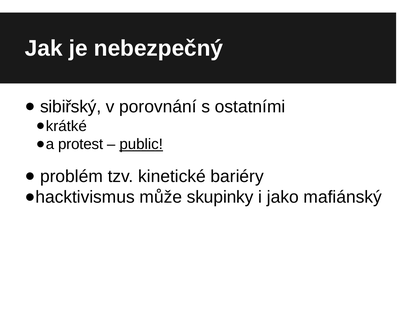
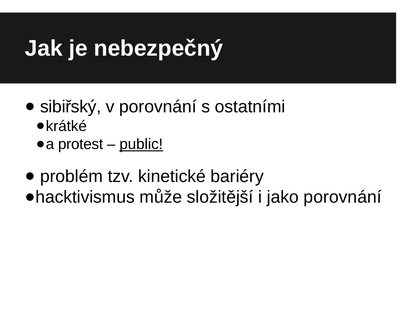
skupinky: skupinky -> složitější (220, 197)
jako mafiánský: mafiánský -> porovnání (343, 197)
